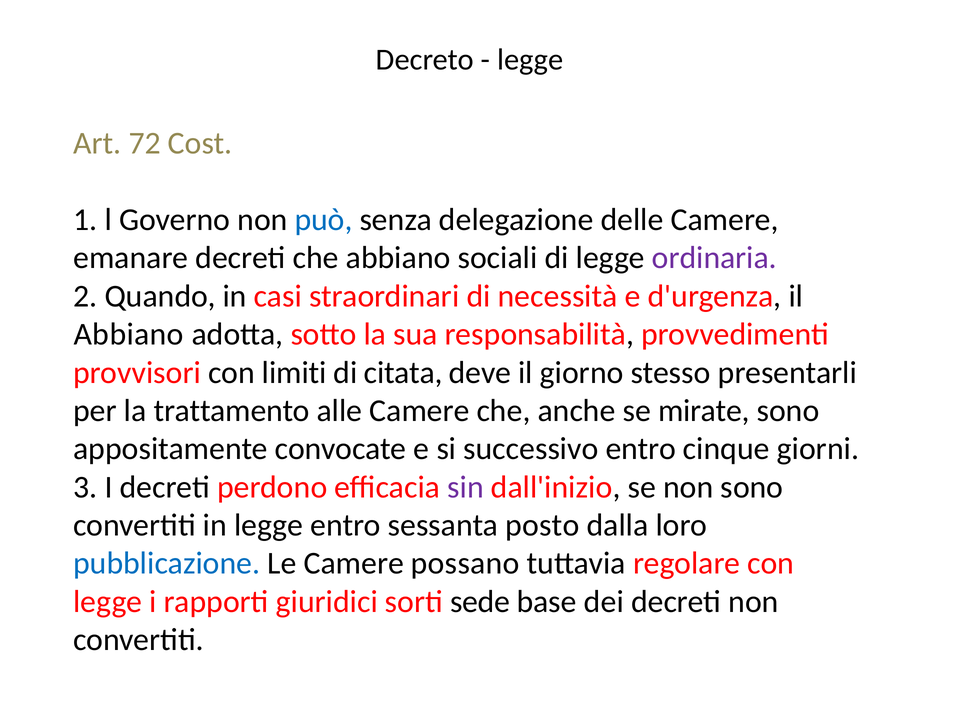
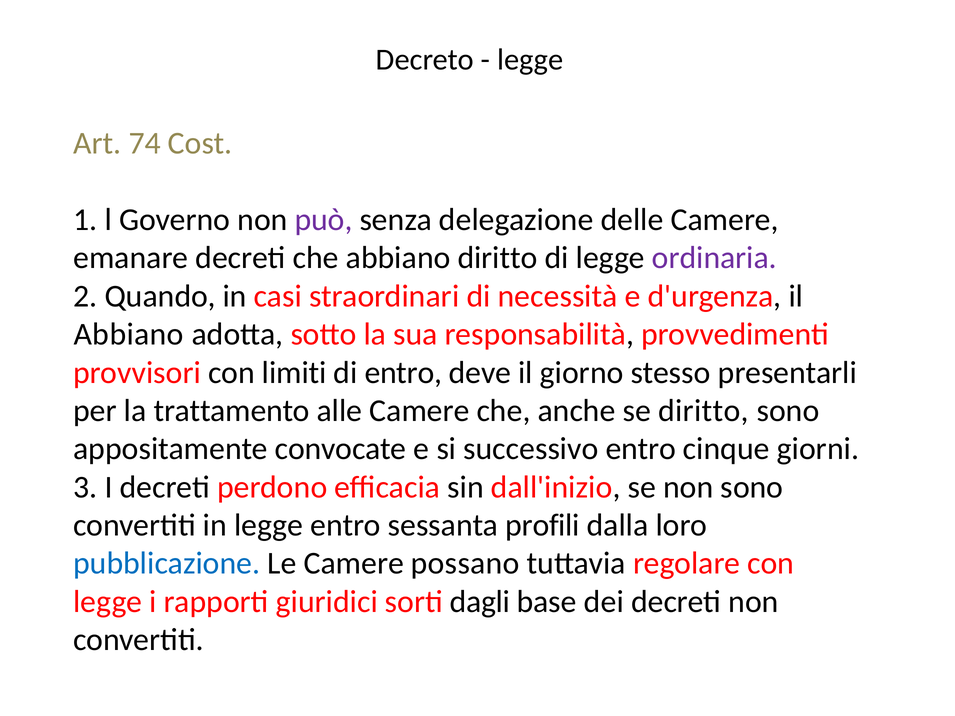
72: 72 -> 74 (145, 143)
può colour: blue -> purple (324, 220)
abbiano sociali: sociali -> diritto (498, 258)
di citata: citata -> entro (403, 373)
se mirate: mirate -> diritto (704, 411)
sin colour: purple -> black (466, 487)
posto: posto -> profili (543, 525)
sede: sede -> dagli (480, 602)
